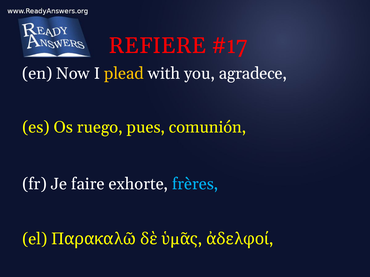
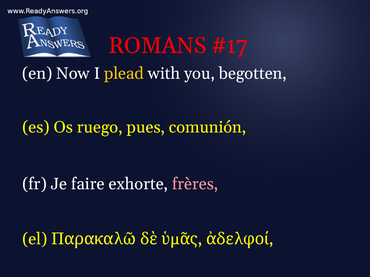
REFIERE: REFIERE -> ROMANS (158, 46)
agradece: agradece -> begotten (253, 74)
frères colour: light blue -> pink (195, 184)
